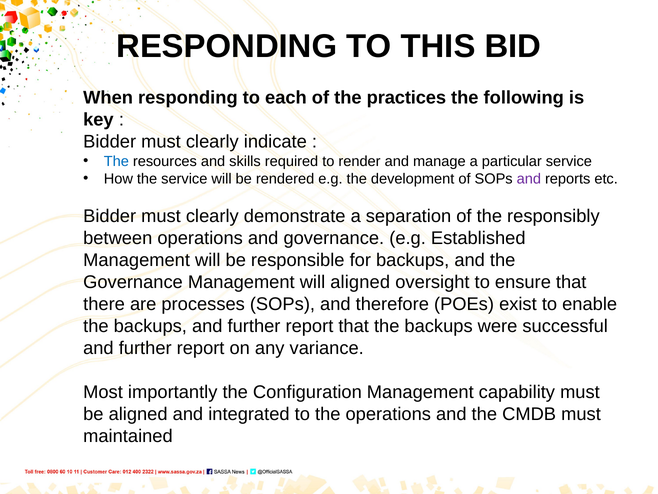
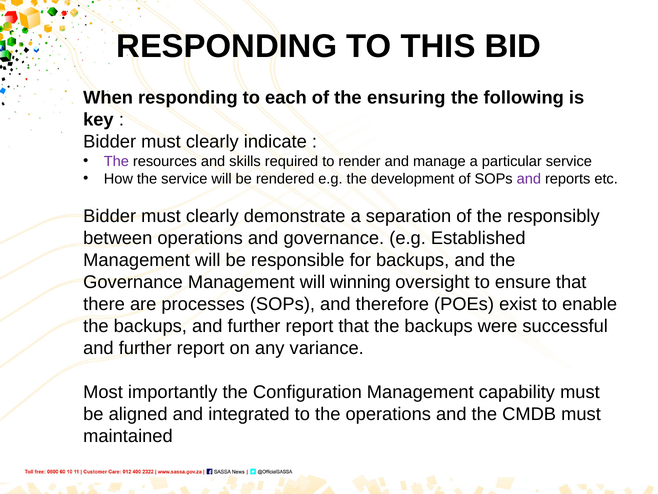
practices: practices -> ensuring (406, 98)
The colour: blue -> purple (116, 161)
will aligned: aligned -> winning (360, 282)
